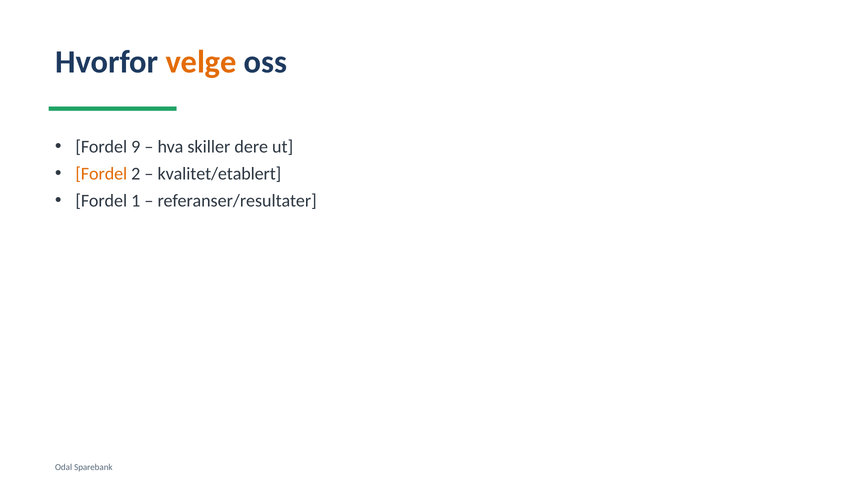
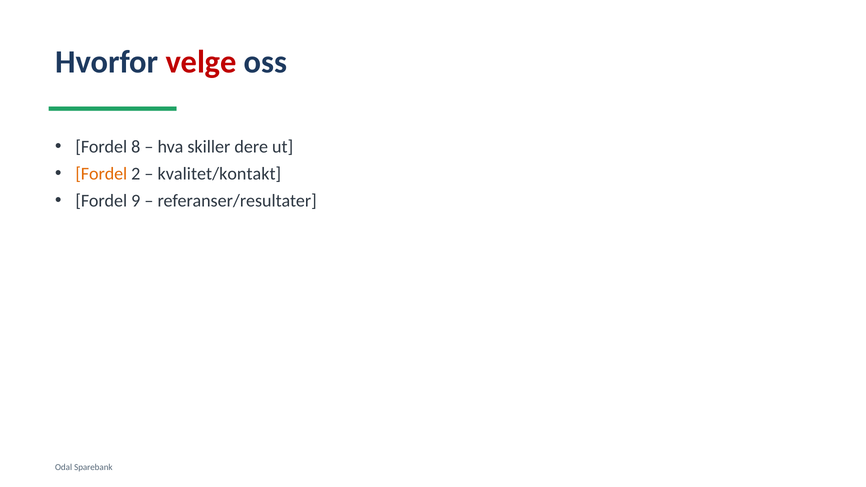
velge colour: orange -> red (201, 62)
9: 9 -> 8 (136, 147)
kvalitet/etablert: kvalitet/etablert -> kvalitet/kontakt (219, 174)
1: 1 -> 9 (136, 201)
